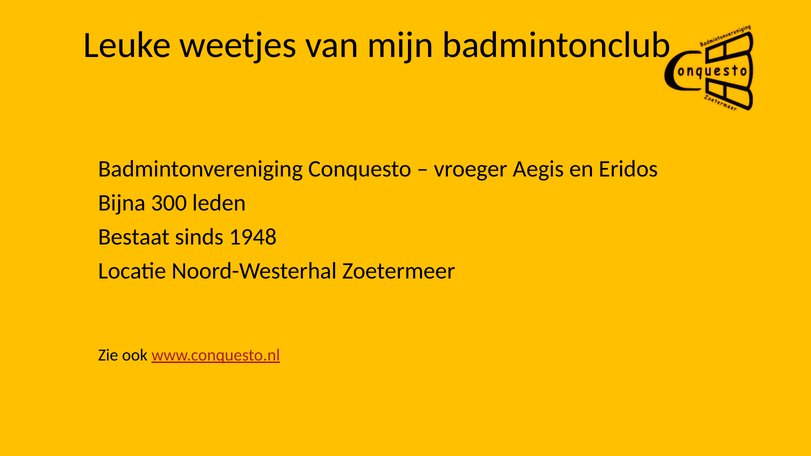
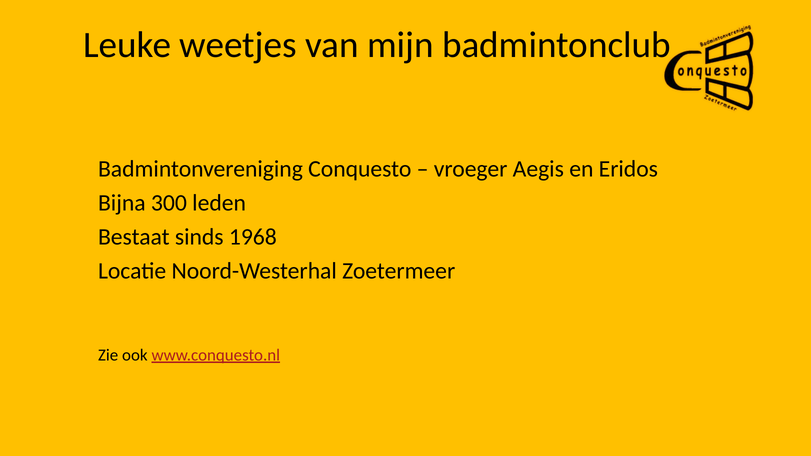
1948: 1948 -> 1968 (253, 237)
